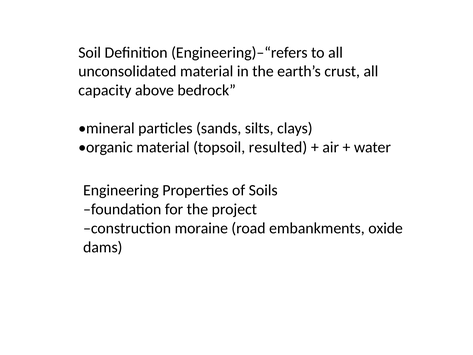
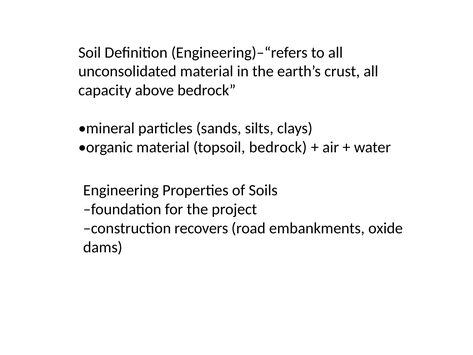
topsoil resulted: resulted -> bedrock (278, 147)
moraine: moraine -> recovers (201, 228)
